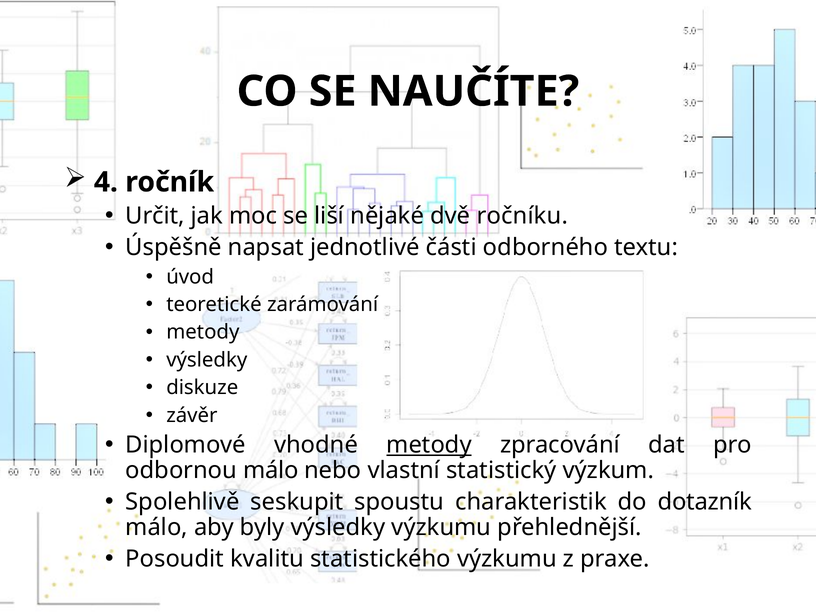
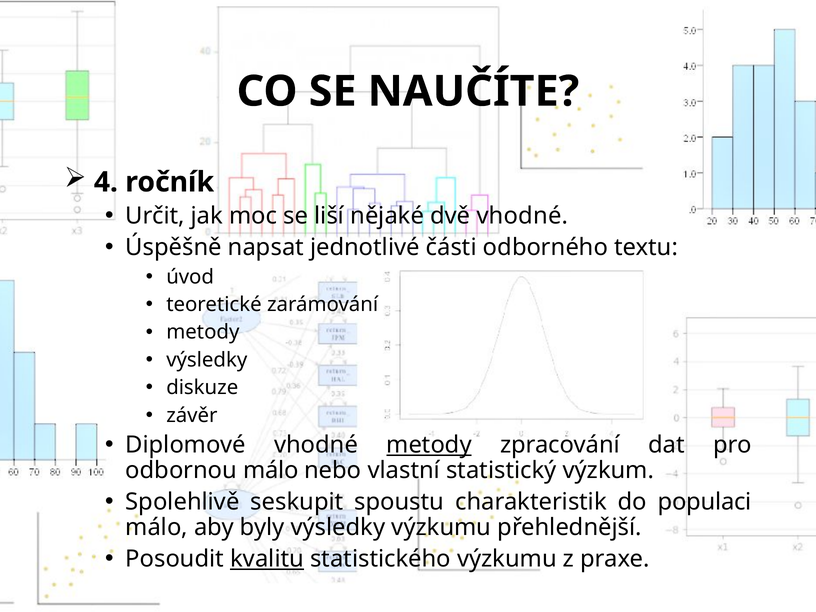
dvě ročníku: ročníku -> vhodné (522, 216)
dotazník: dotazník -> populaci (705, 502)
kvalitu underline: none -> present (267, 559)
